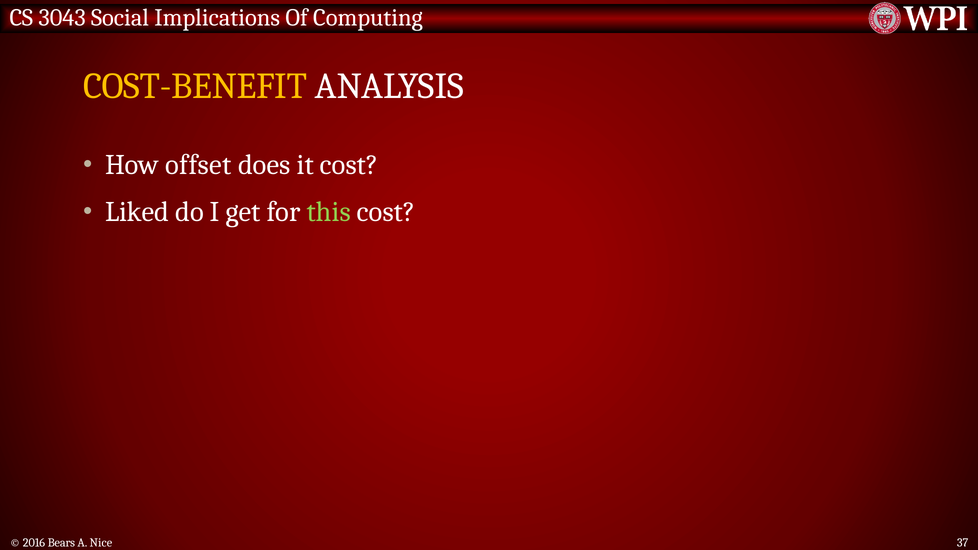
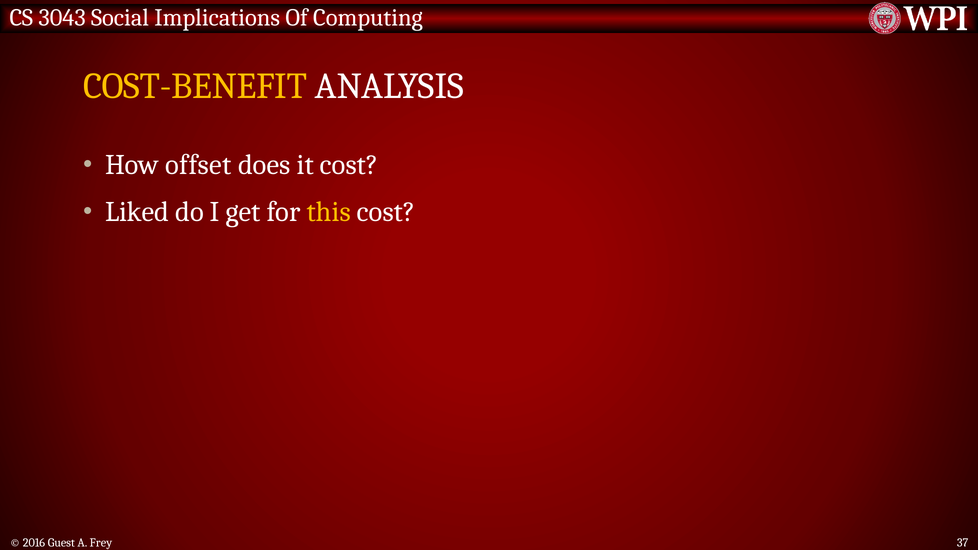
this colour: light green -> yellow (329, 212)
Bears: Bears -> Guest (61, 543)
Nice: Nice -> Frey (101, 543)
